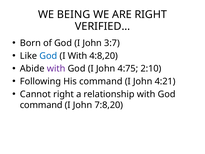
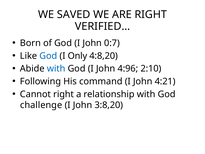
BEING: BEING -> SAVED (74, 15)
3:7: 3:7 -> 0:7 (112, 43)
I With: With -> Only (77, 56)
with colour: purple -> blue (56, 69)
4:75: 4:75 -> 4:96 (128, 69)
command: command -> challenge (41, 105)
7:8,20: 7:8,20 -> 3:8,20 (109, 105)
